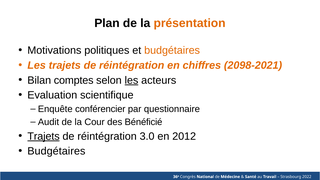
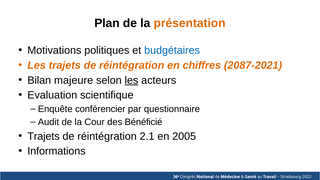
budgétaires colour: orange -> blue (172, 50)
2098-2021: 2098-2021 -> 2087-2021 (253, 65)
comptes: comptes -> majeure (74, 80)
Trajets underline: present -> none (44, 136)
3.0: 3.0 -> 2.1 (147, 136)
2012: 2012 -> 2005 (184, 136)
Budgétaires: Budgétaires -> Informations (56, 151)
